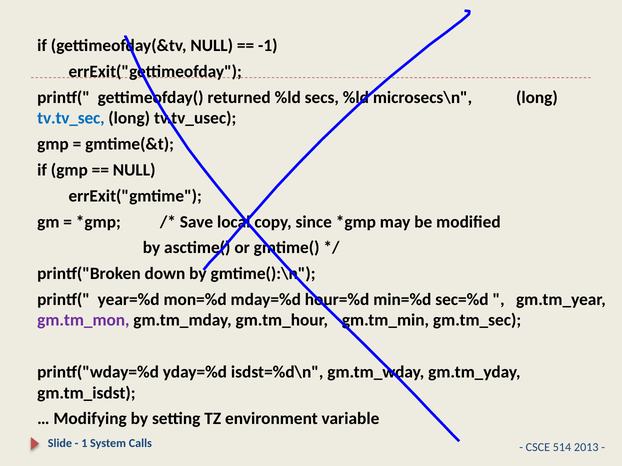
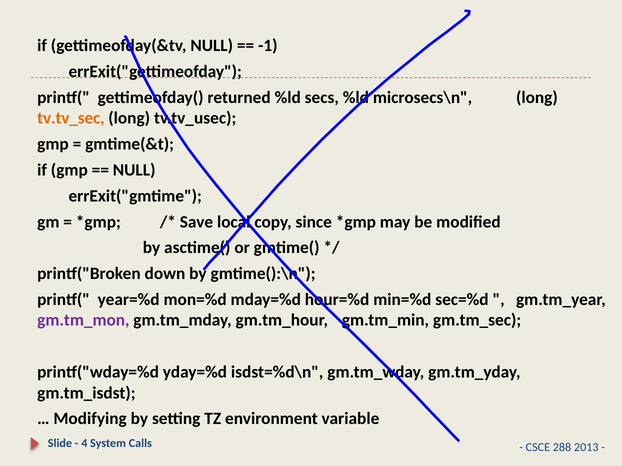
tv.tv_sec colour: blue -> orange (71, 118)
1: 1 -> 4 (84, 444)
514: 514 -> 288 (562, 448)
